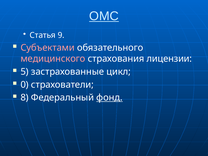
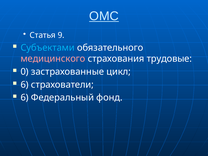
Субъектами colour: pink -> light blue (48, 48)
лицензии: лицензии -> трудовые (169, 59)
5: 5 -> 0 (25, 72)
0: 0 -> 6 (25, 85)
8: 8 -> 6 (25, 98)
фонд underline: present -> none (109, 98)
